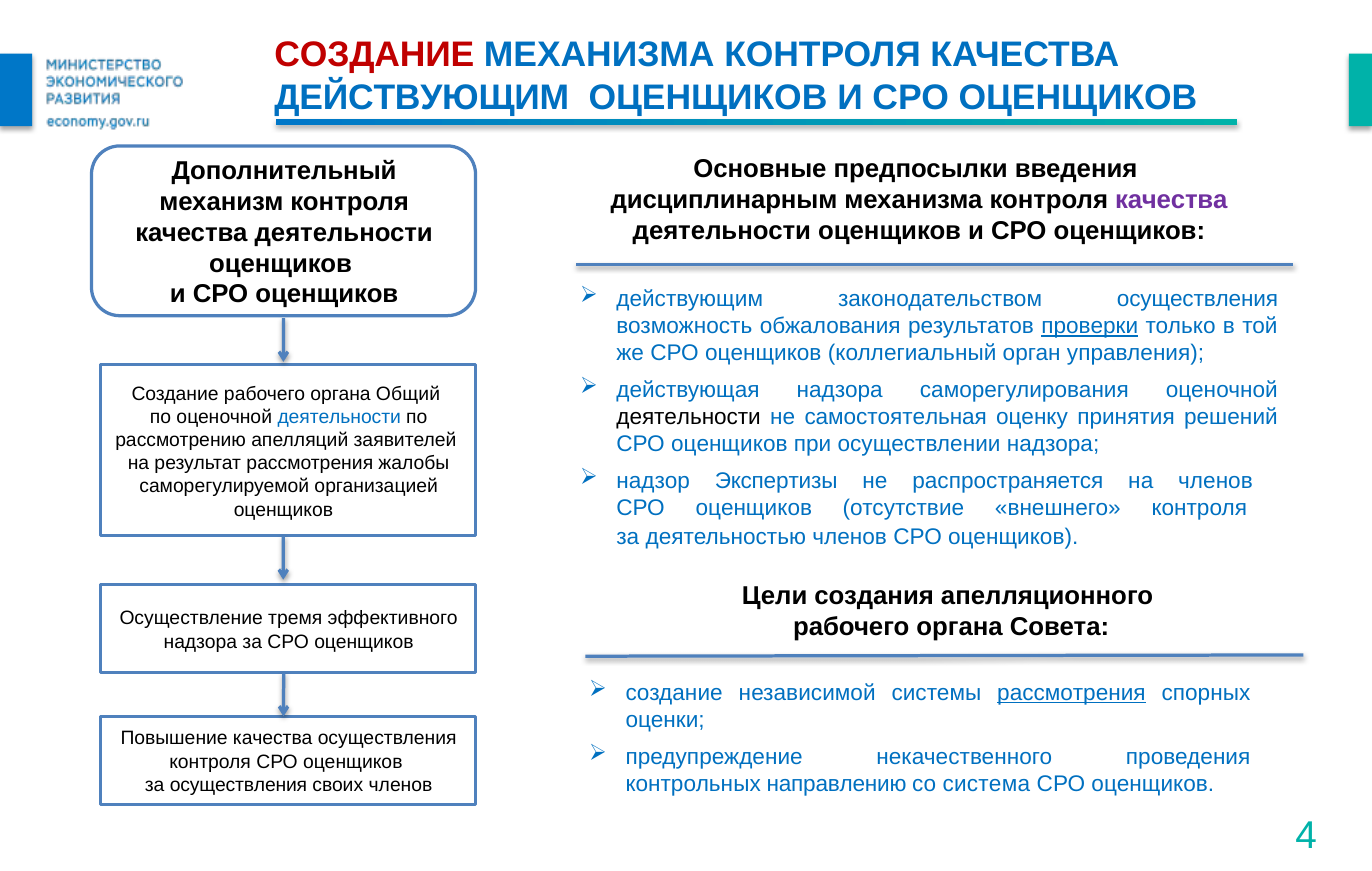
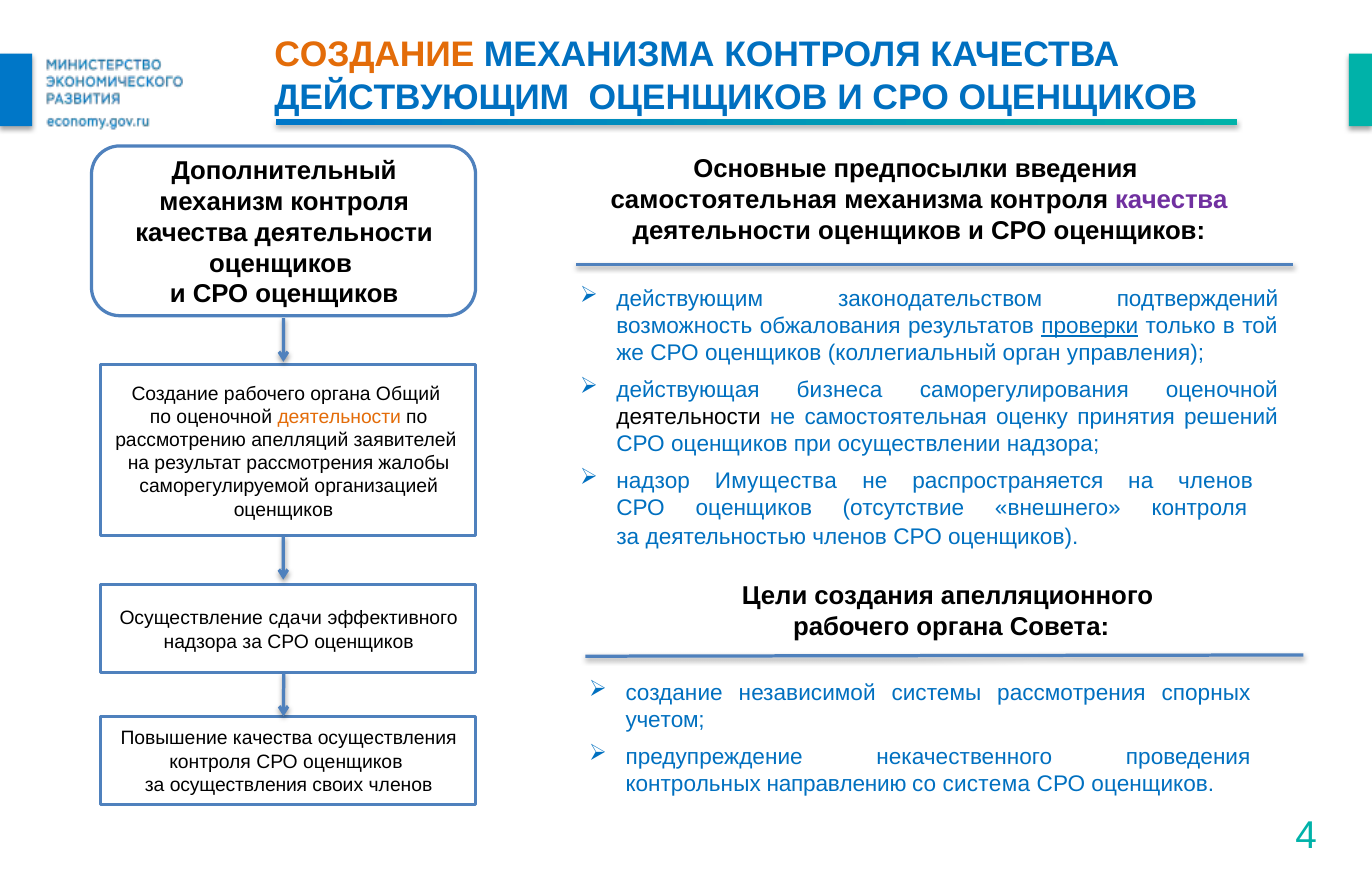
СОЗДАНИЕ colour: red -> orange (374, 55)
дисциплинарным: дисциплинарным -> самостоятельная (724, 200)
законодательством осуществления: осуществления -> подтверждений (1198, 299)
действующая надзора: надзора -> бизнеса (840, 390)
деятельности colour: blue -> orange (339, 417)
Экспертизы: Экспертизы -> Имущества (776, 481)
тремя: тремя -> сдачи (295, 618)
рассмотрения underline: present -> none (1071, 693)
оценки: оценки -> учетом (665, 720)
